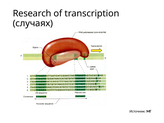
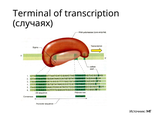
Research: Research -> Terminal (32, 13)
